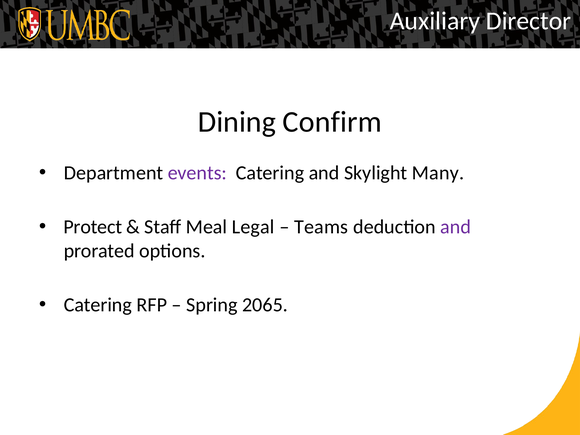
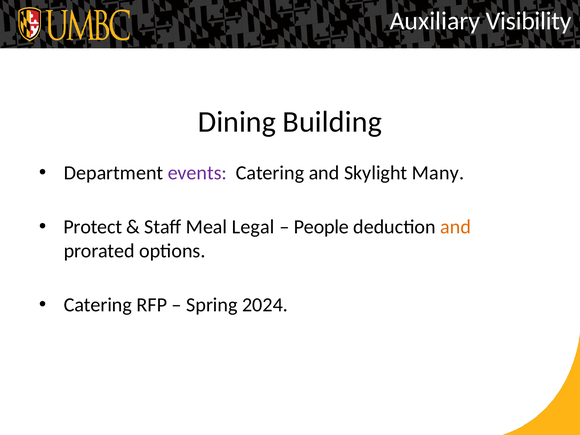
Director: Director -> Visibility (529, 21)
Confirm: Confirm -> Building (332, 122)
Teams: Teams -> People (321, 227)
and colour: purple -> orange (456, 227)
2065: 2065 -> 2024 (265, 305)
